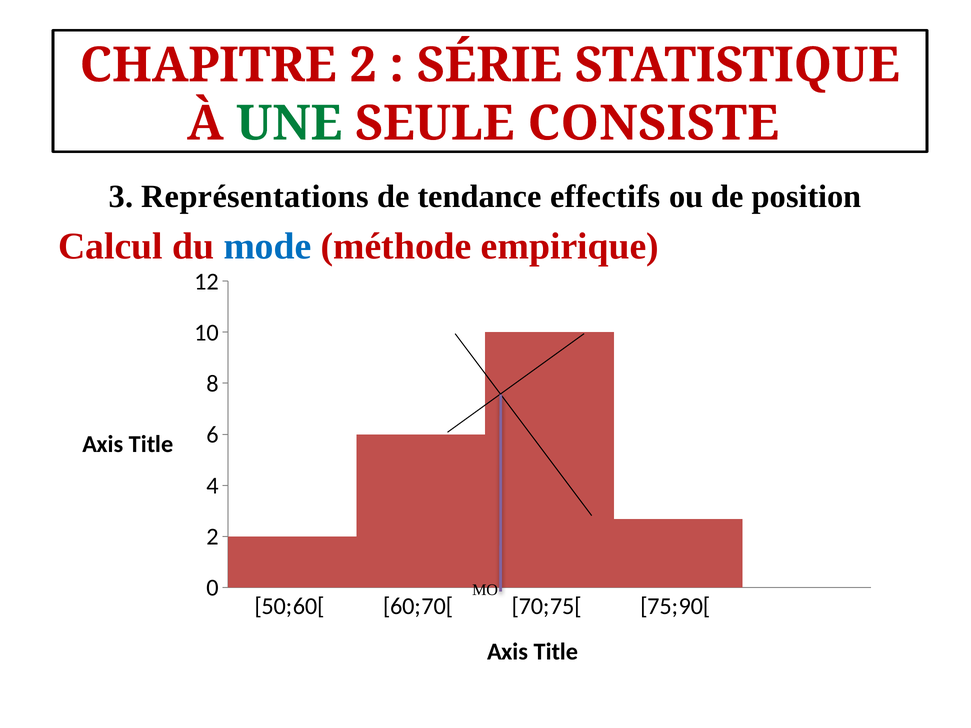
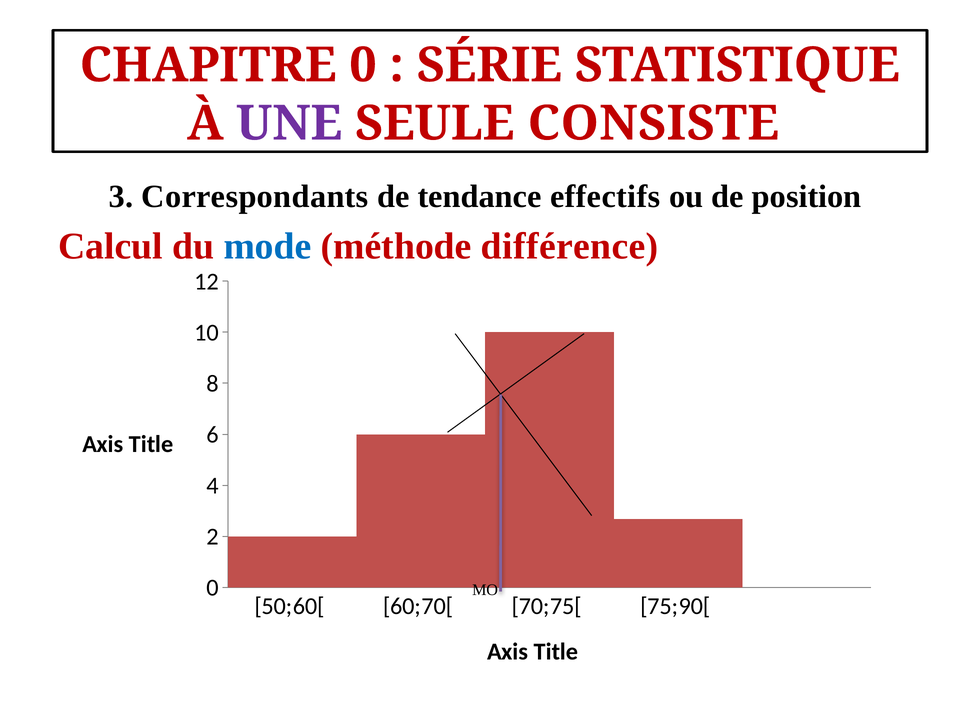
CHAPITRE 2: 2 -> 0 (363, 65)
UNE colour: green -> purple (289, 124)
Représentations: Représentations -> Correspondants (255, 196)
empirique: empirique -> différence (570, 246)
